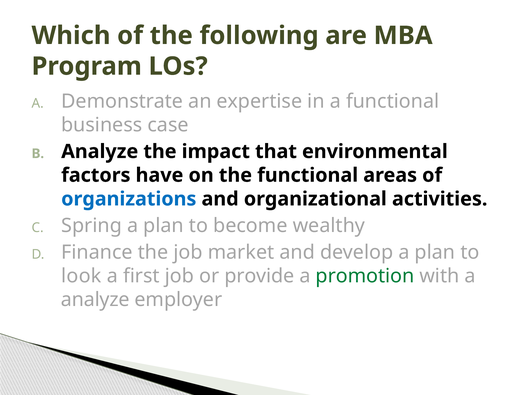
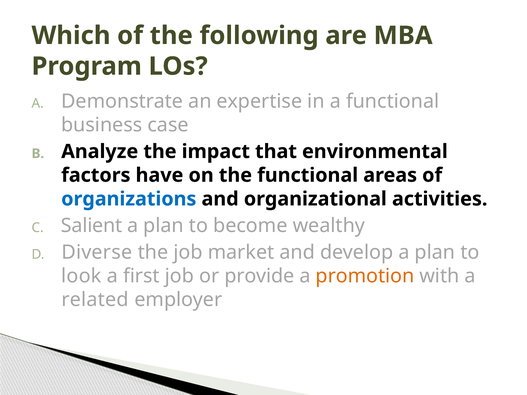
Spring: Spring -> Salient (92, 226)
Finance: Finance -> Diverse (97, 252)
promotion colour: green -> orange (365, 276)
analyze: analyze -> related (95, 300)
